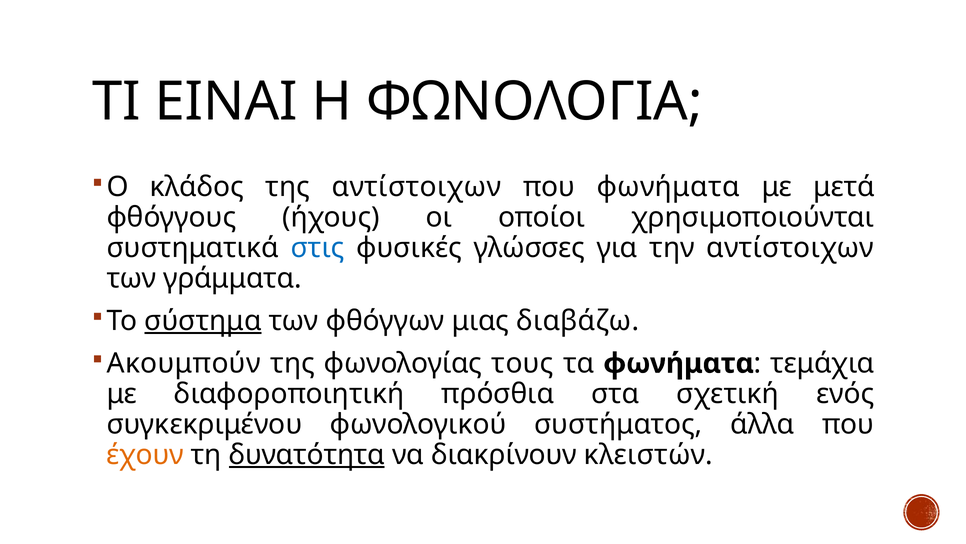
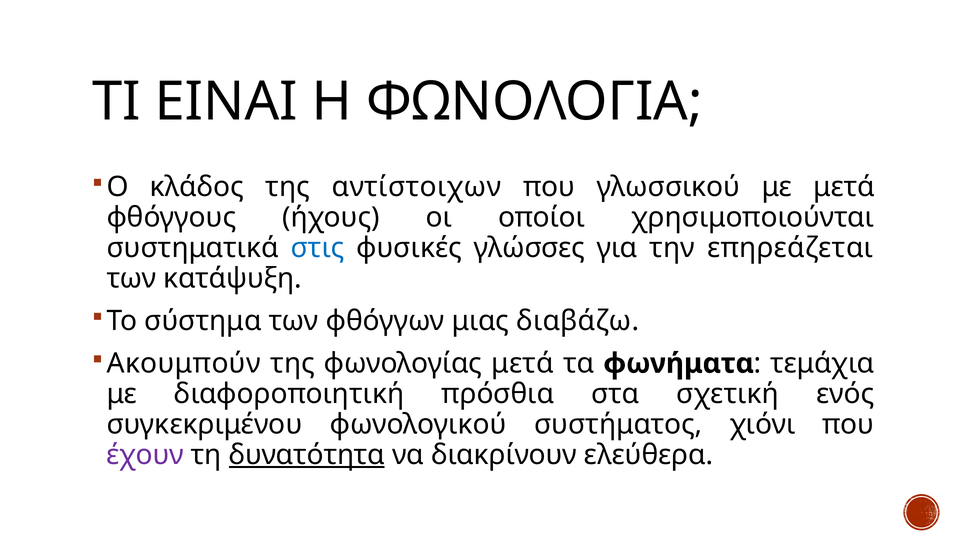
που φωνήματα: φωνήματα -> γλωσσικού (668, 187)
την αντίστοιχων: αντίστοιχων -> επηρεάζεται (790, 248)
γράμματα: γράμματα -> κατάψυξη (233, 278)
σύστημα underline: present -> none (203, 321)
φωνολογίας τους: τους -> μετά (523, 363)
άλλα: άλλα -> χιόνι (762, 424)
έχουν colour: orange -> purple (145, 454)
κλειστών: κλειστών -> ελεύθερα (649, 454)
